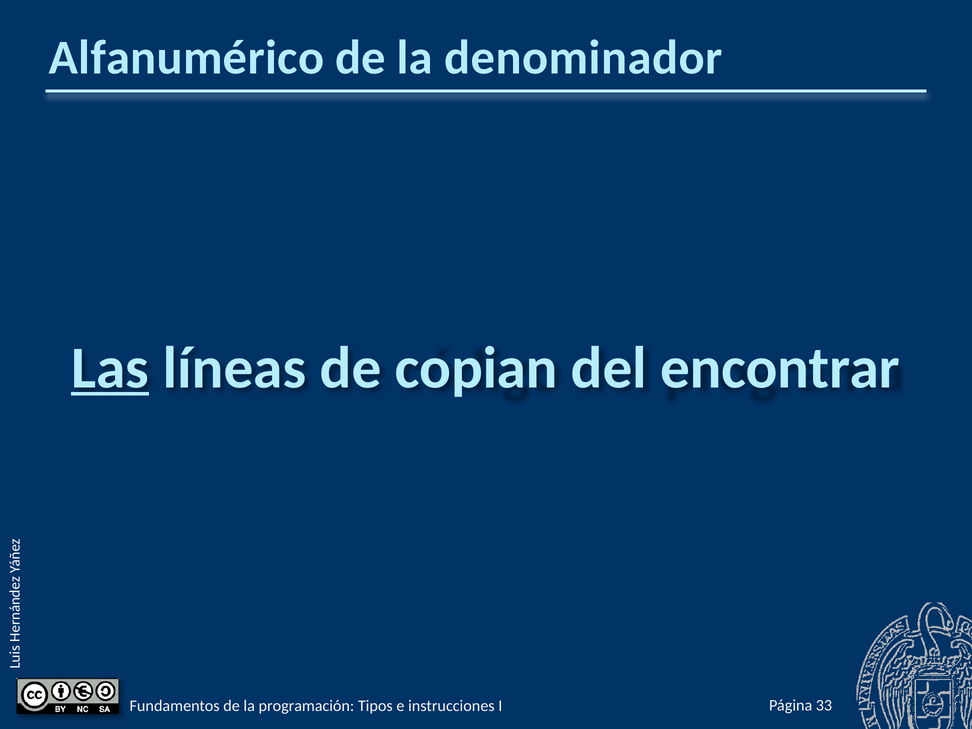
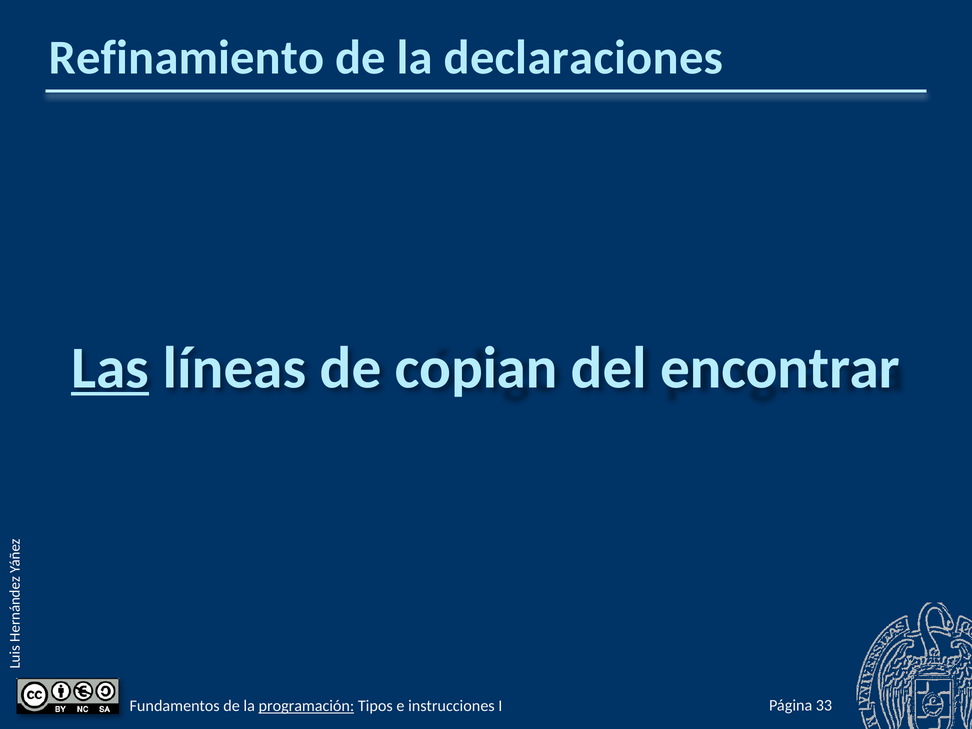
Alfanumérico: Alfanumérico -> Refinamiento (186, 58)
denominador: denominador -> declaraciones (583, 58)
programación underline: none -> present (306, 706)
